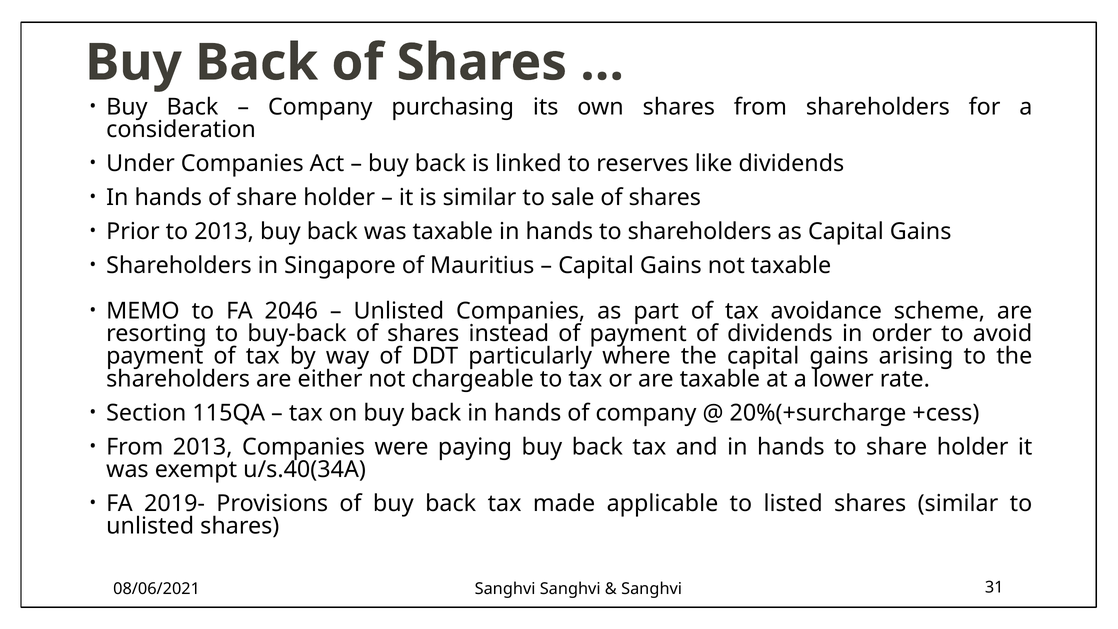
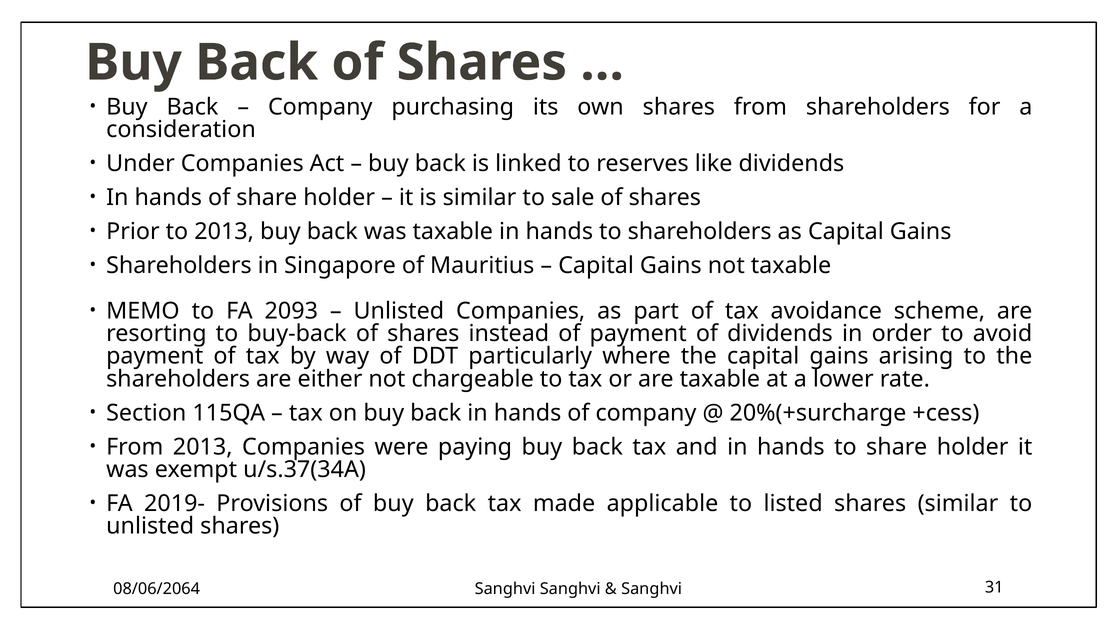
2046: 2046 -> 2093 (291, 311)
u/s.40(34A: u/s.40(34A -> u/s.37(34A (305, 469)
08/06/2021: 08/06/2021 -> 08/06/2064 (157, 589)
